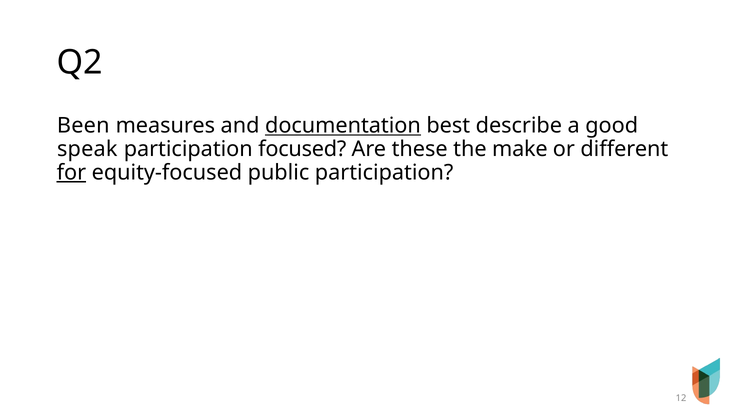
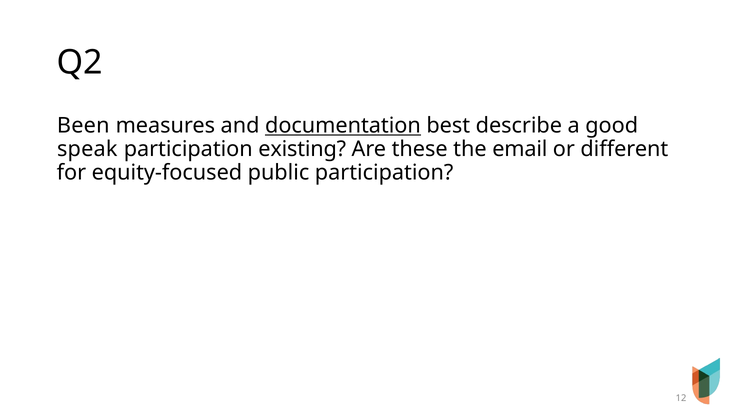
focused: focused -> existing (302, 149)
make: make -> email (520, 149)
for underline: present -> none (71, 172)
